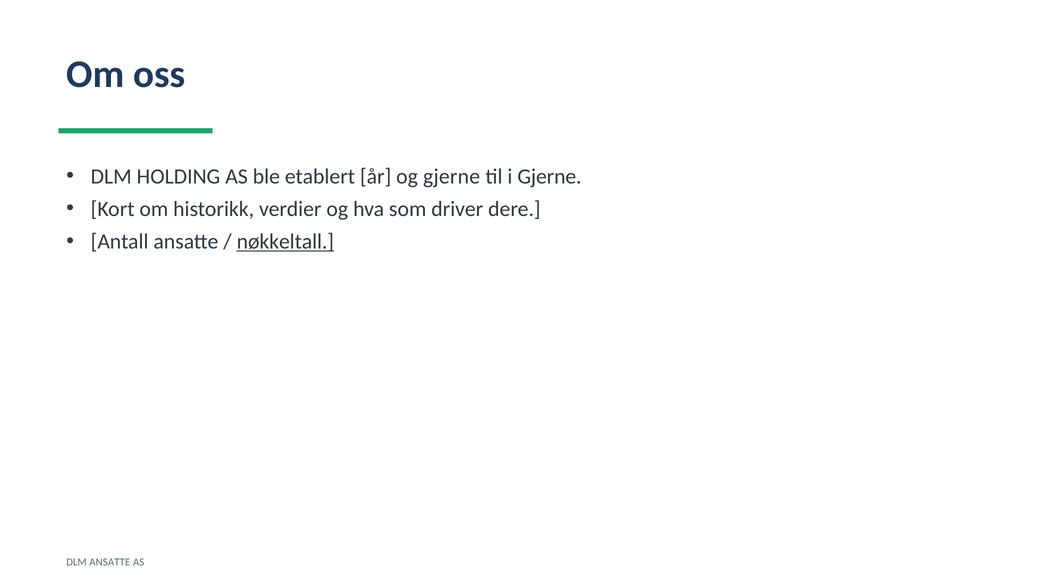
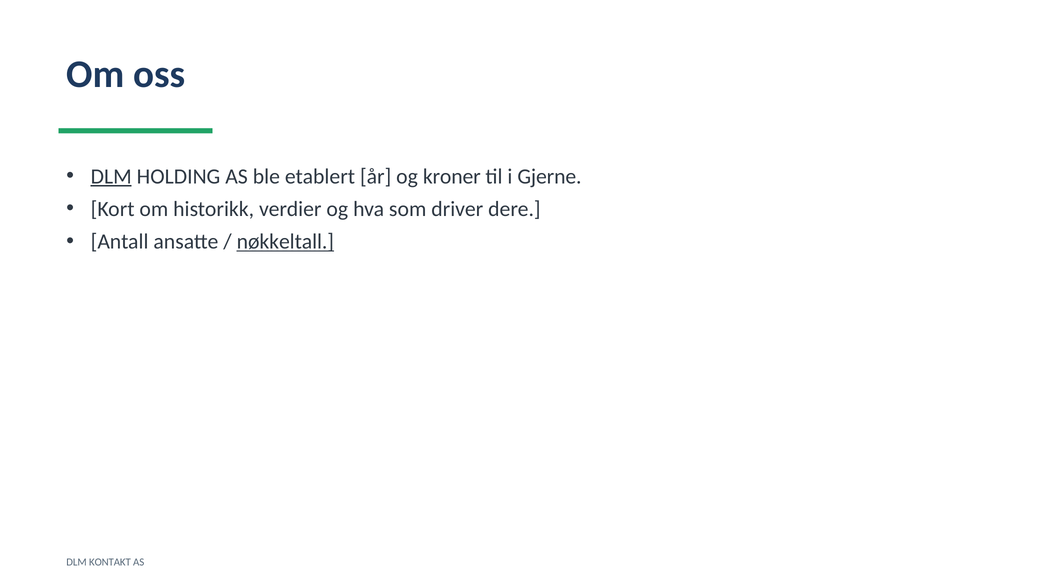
DLM underline: none -> present (111, 176)
og gjerne: gjerne -> kroner (452, 176)
DLM ANSATTE: ANSATTE -> KONTAKT (110, 562)
